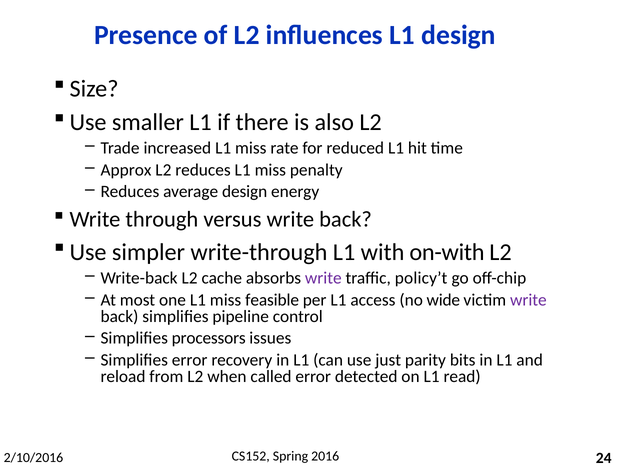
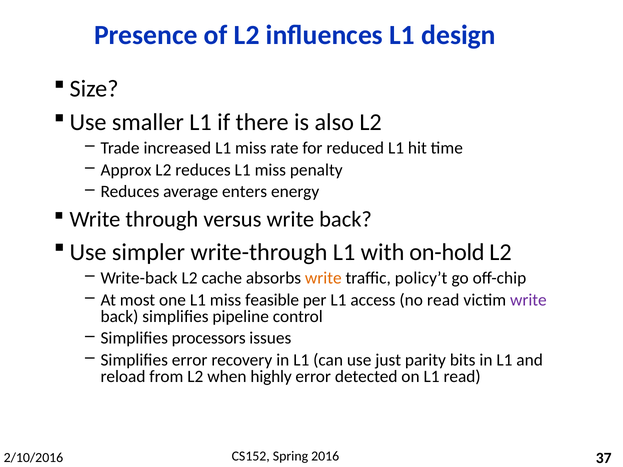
average design: design -> enters (245, 192)
on-with: on-with -> on-hold (447, 252)
write colour: purple -> orange (323, 278)
no wide: wide -> read (443, 300)
called: called -> highly (271, 377)
24: 24 -> 37 (604, 458)
